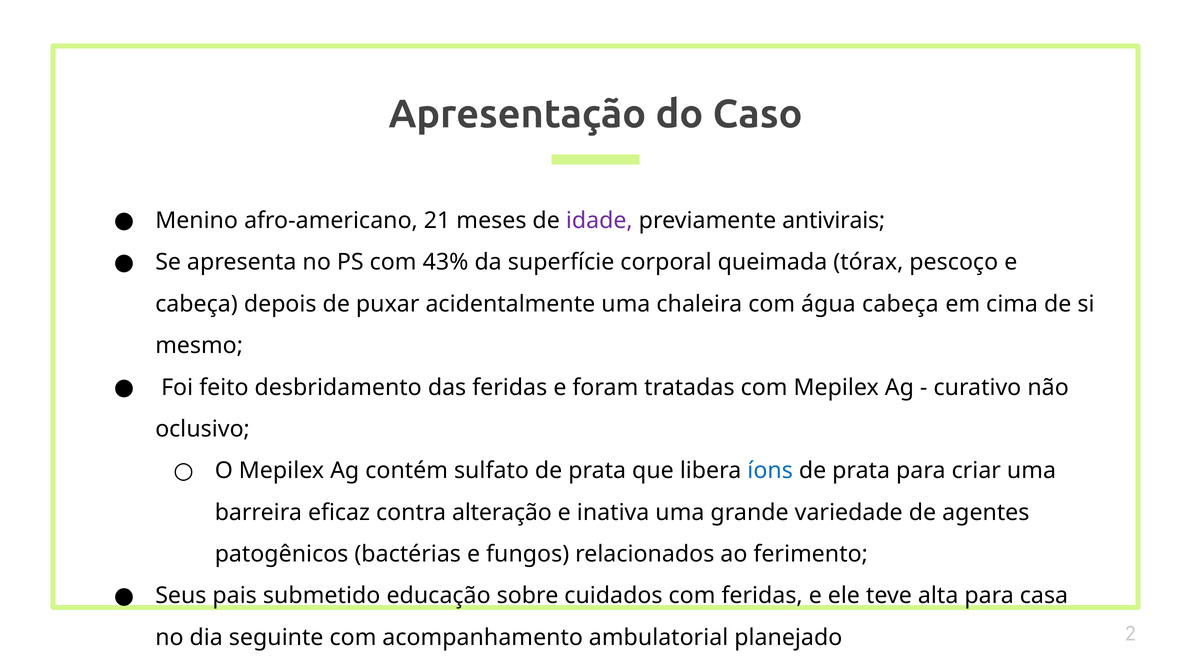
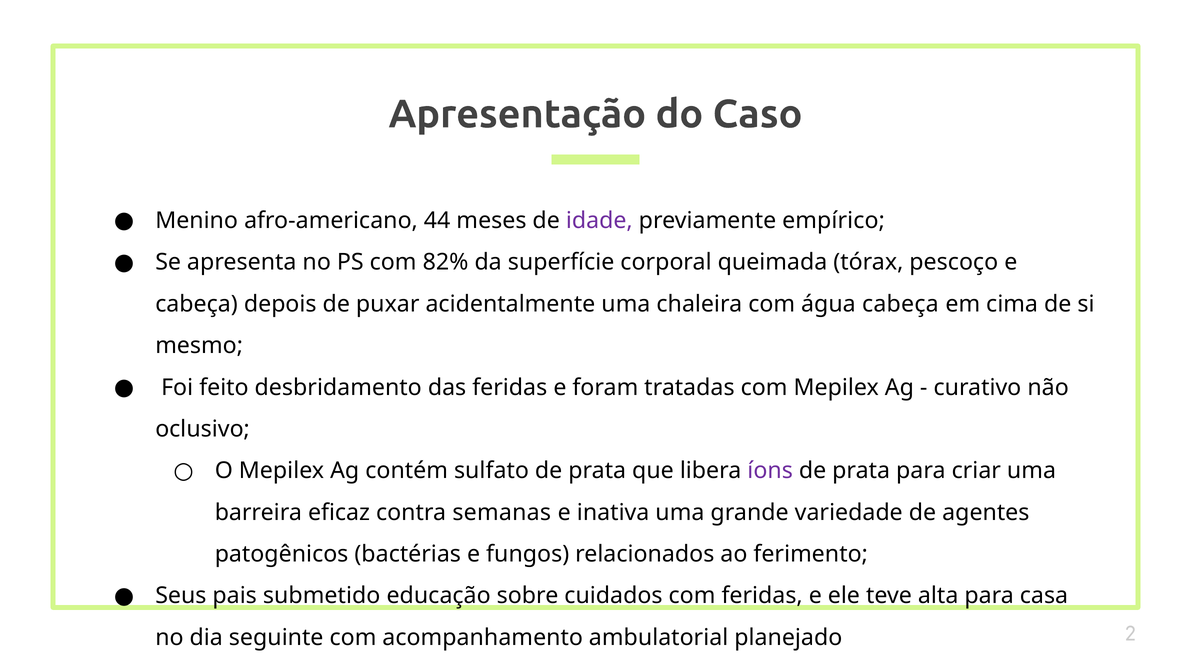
21: 21 -> 44 (437, 221)
antivirais: antivirais -> empírico (834, 221)
43%: 43% -> 82% (446, 262)
íons colour: blue -> purple (770, 471)
alteração: alteração -> semanas (502, 512)
